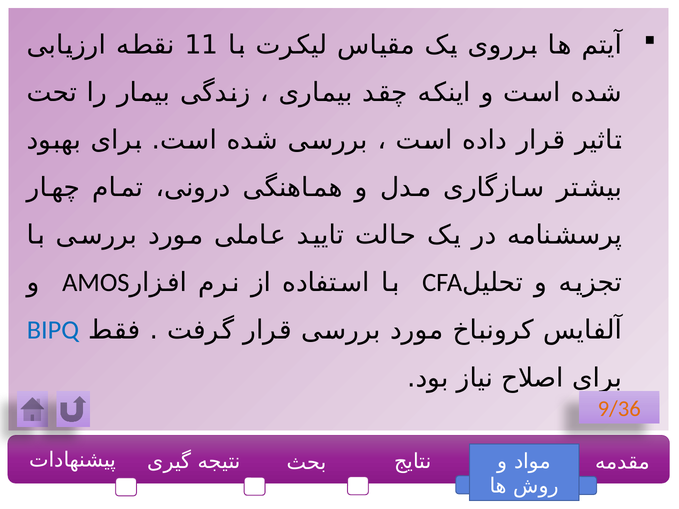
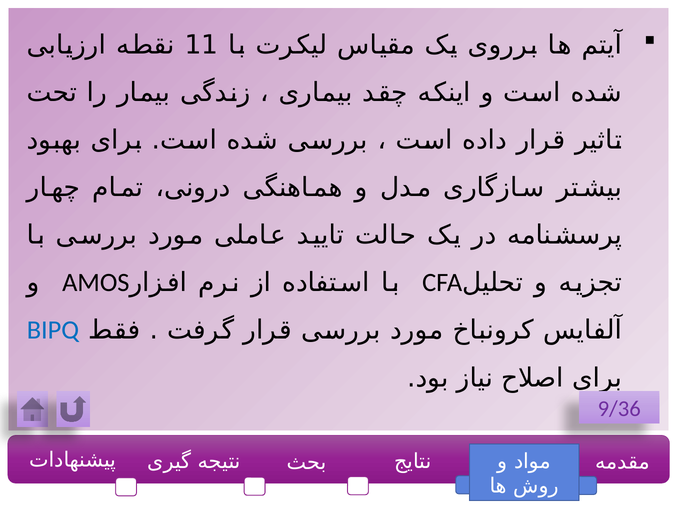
9/36 colour: orange -> purple (619, 409)
